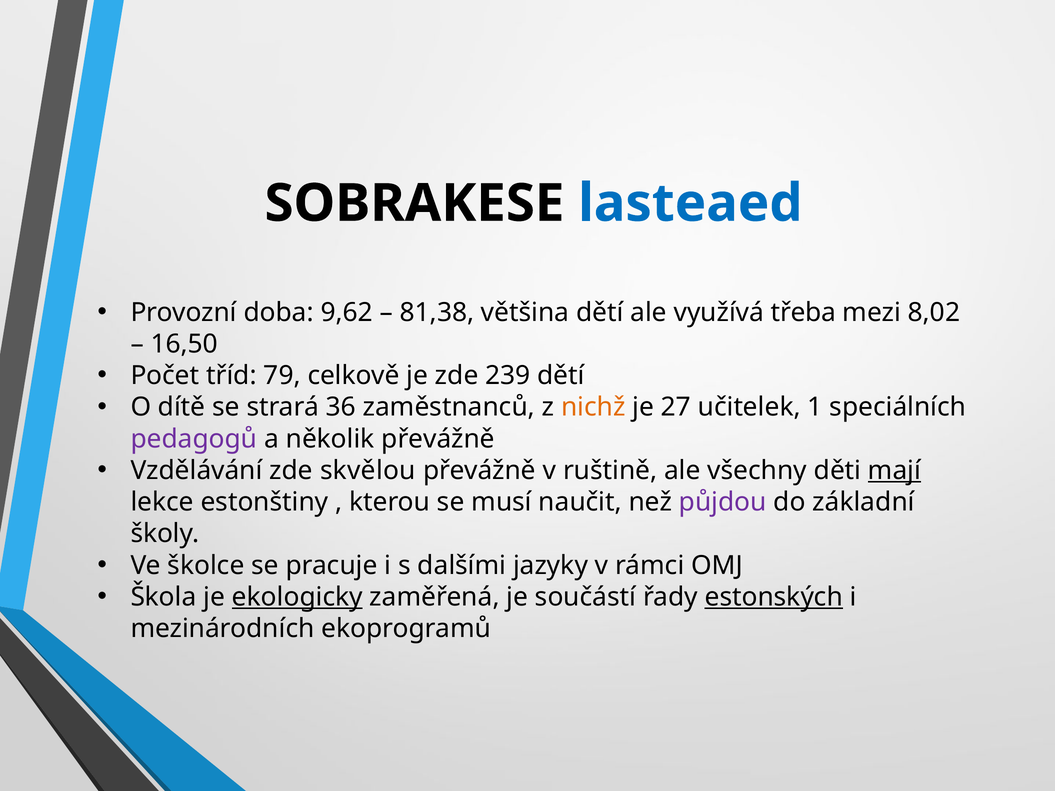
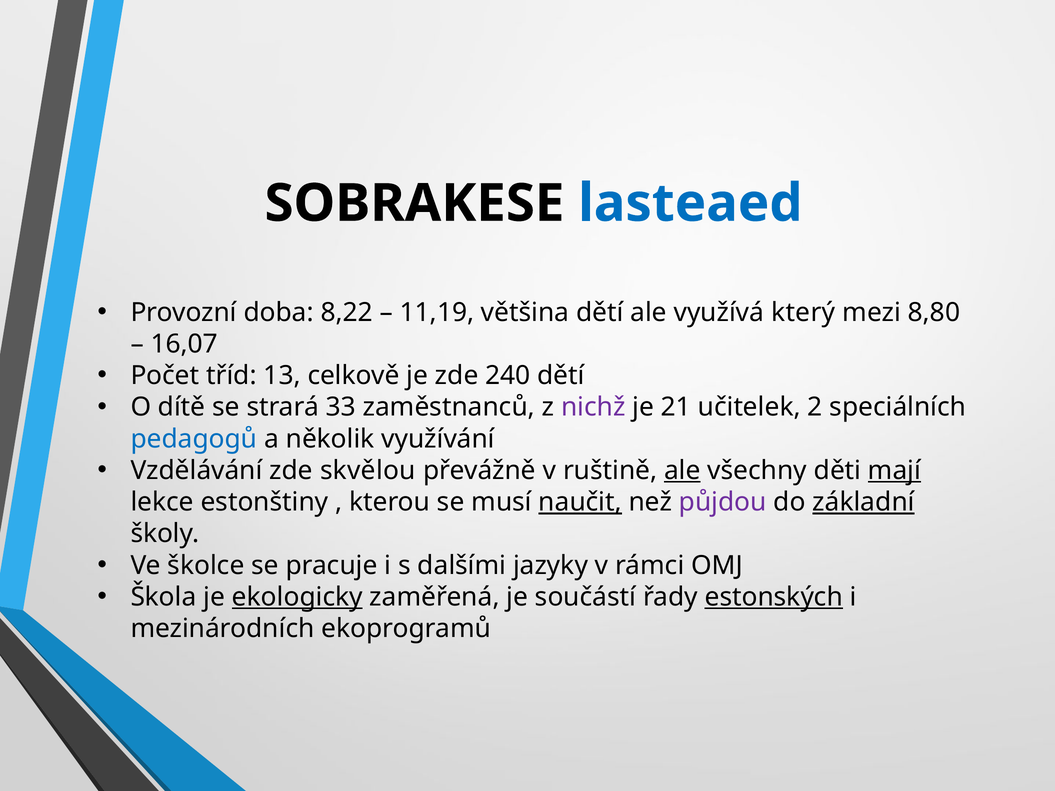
9,62: 9,62 -> 8,22 (347, 312)
81,38: 81,38 -> 11,19 (437, 312)
třeba: třeba -> který (803, 312)
8,02: 8,02 -> 8,80 (934, 312)
16,50: 16,50 -> 16,07 (184, 344)
79: 79 -> 13 (282, 376)
239: 239 -> 240 (508, 376)
36: 36 -> 33 (341, 407)
nichž colour: orange -> purple (593, 407)
27: 27 -> 21 (676, 407)
1: 1 -> 2 (815, 407)
pedagogů colour: purple -> blue (194, 439)
několik převážně: převážně -> využívání (438, 439)
ale underline: none -> present (682, 471)
naučit underline: none -> present (580, 502)
základní underline: none -> present (864, 502)
